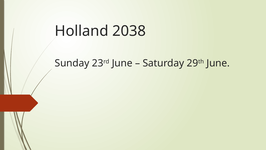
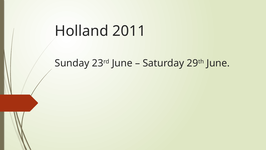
2038: 2038 -> 2011 (129, 31)
